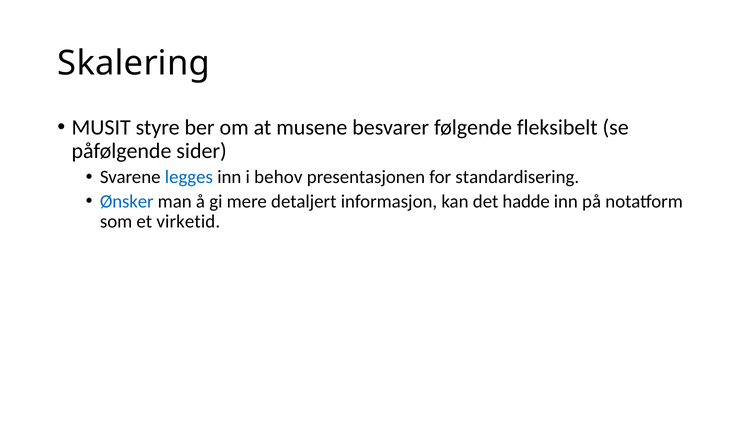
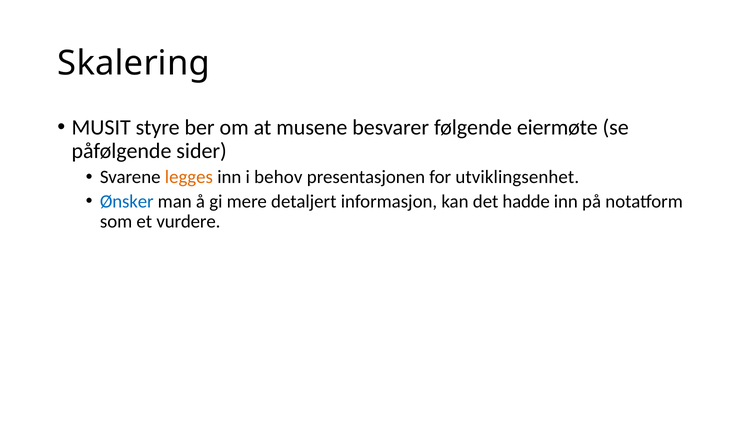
fleksibelt: fleksibelt -> eiermøte (557, 127)
legges colour: blue -> orange (189, 177)
standardisering: standardisering -> utviklingsenhet (517, 177)
virketid: virketid -> vurdere (188, 222)
